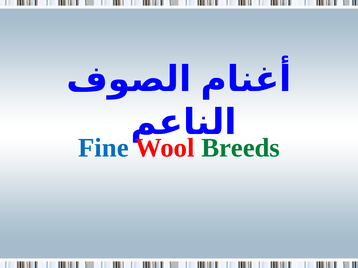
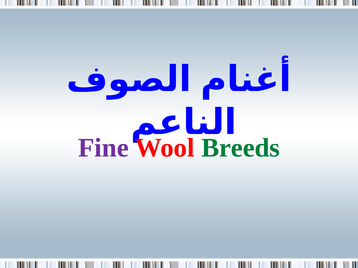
Fine colour: blue -> purple (103, 148)
